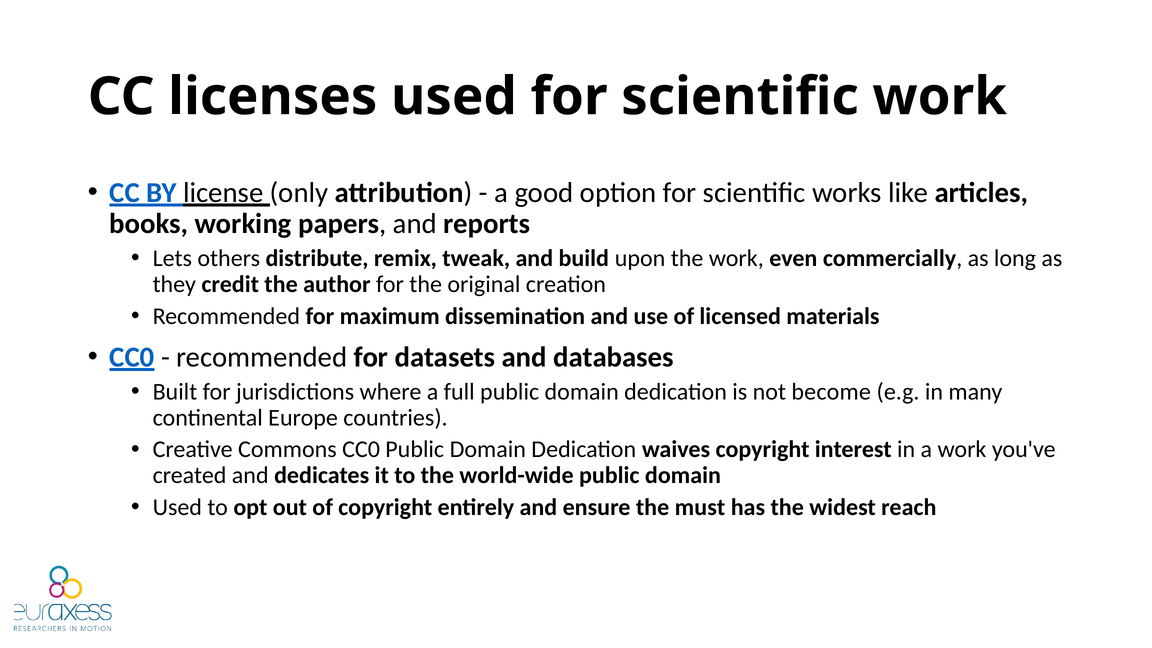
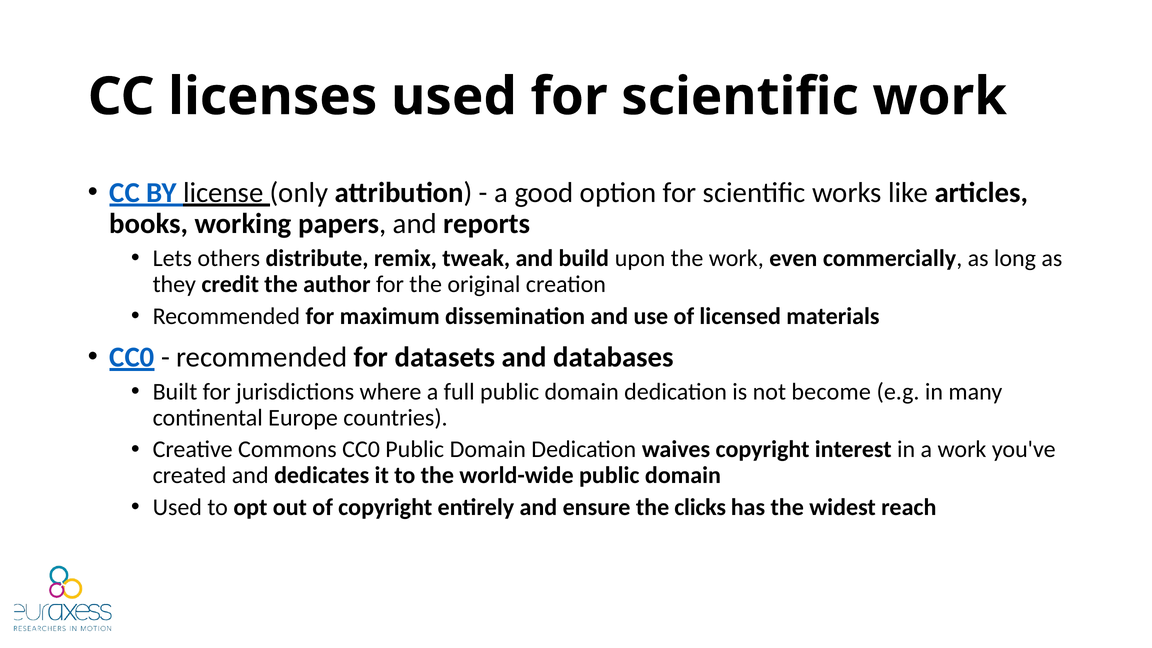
must: must -> clicks (700, 507)
